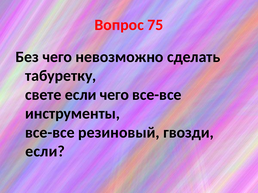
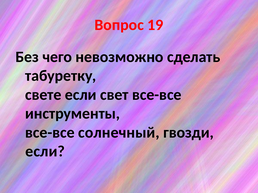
75: 75 -> 19 (155, 25)
если чего: чего -> свет (114, 95)
резиновый: резиновый -> солнечный (119, 133)
